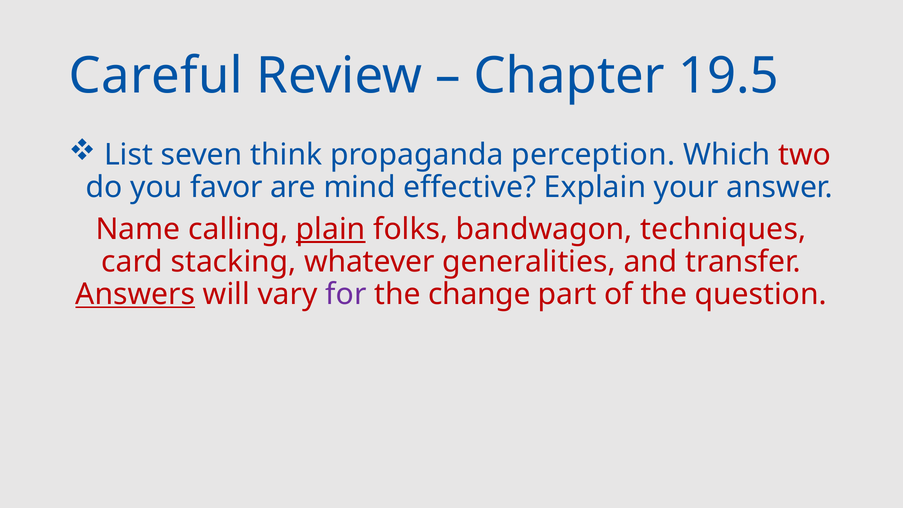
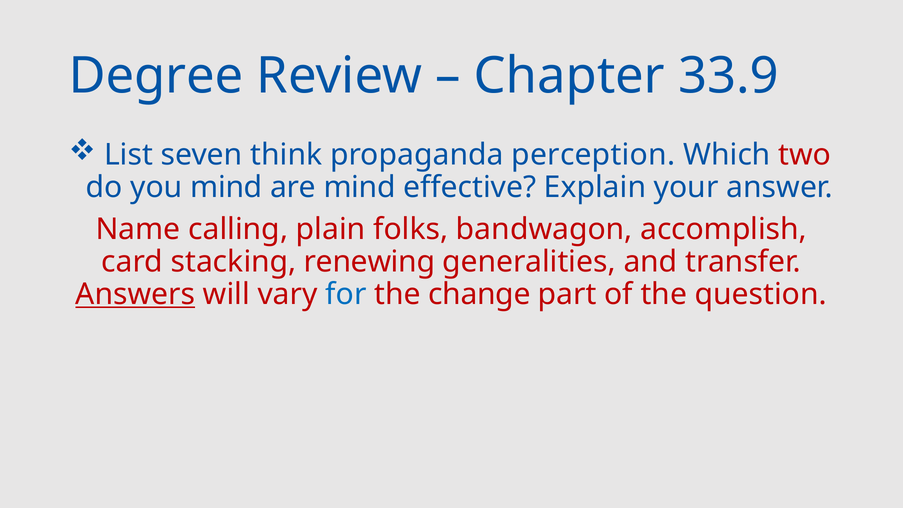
Careful: Careful -> Degree (156, 76)
19.5: 19.5 -> 33.9 (729, 76)
you favor: favor -> mind (226, 187)
plain underline: present -> none (331, 229)
techniques: techniques -> accomplish (724, 229)
whatever: whatever -> renewing (369, 262)
for colour: purple -> blue (346, 294)
